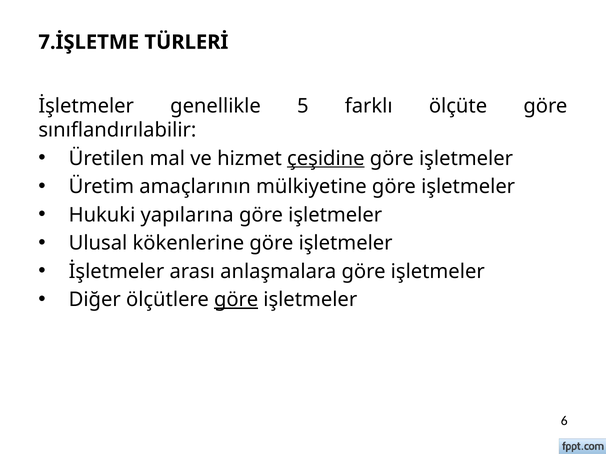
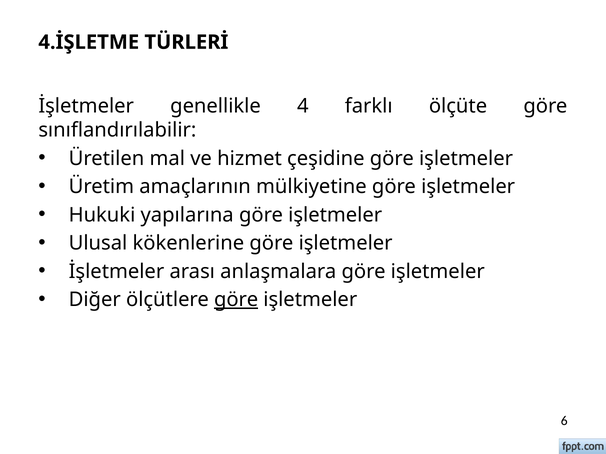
7.İŞLETME: 7.İŞLETME -> 4.İŞLETME (89, 42)
5: 5 -> 4 (303, 106)
çeşidine underline: present -> none (326, 159)
